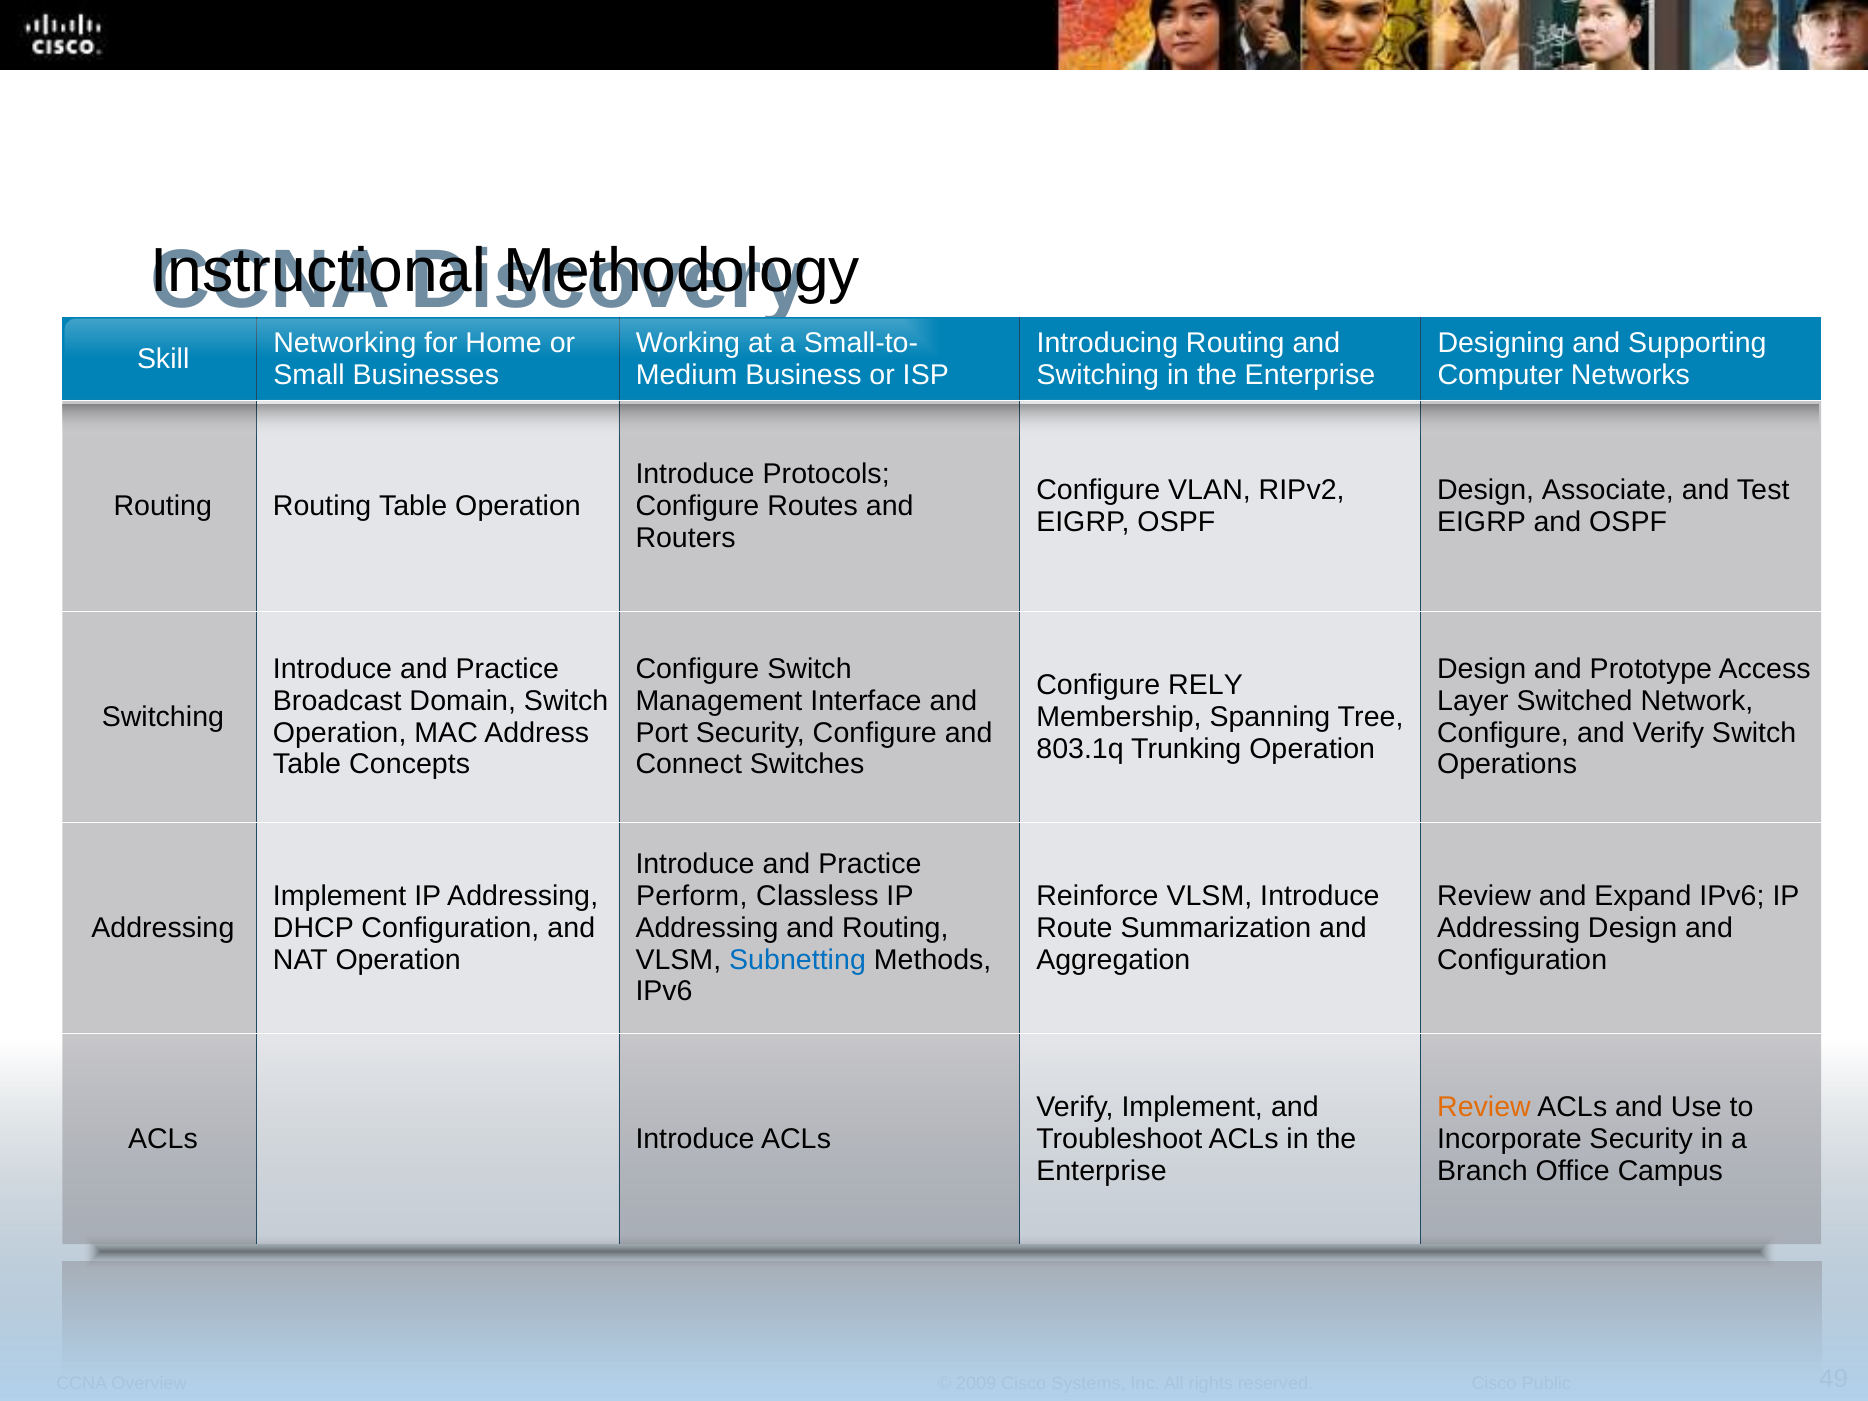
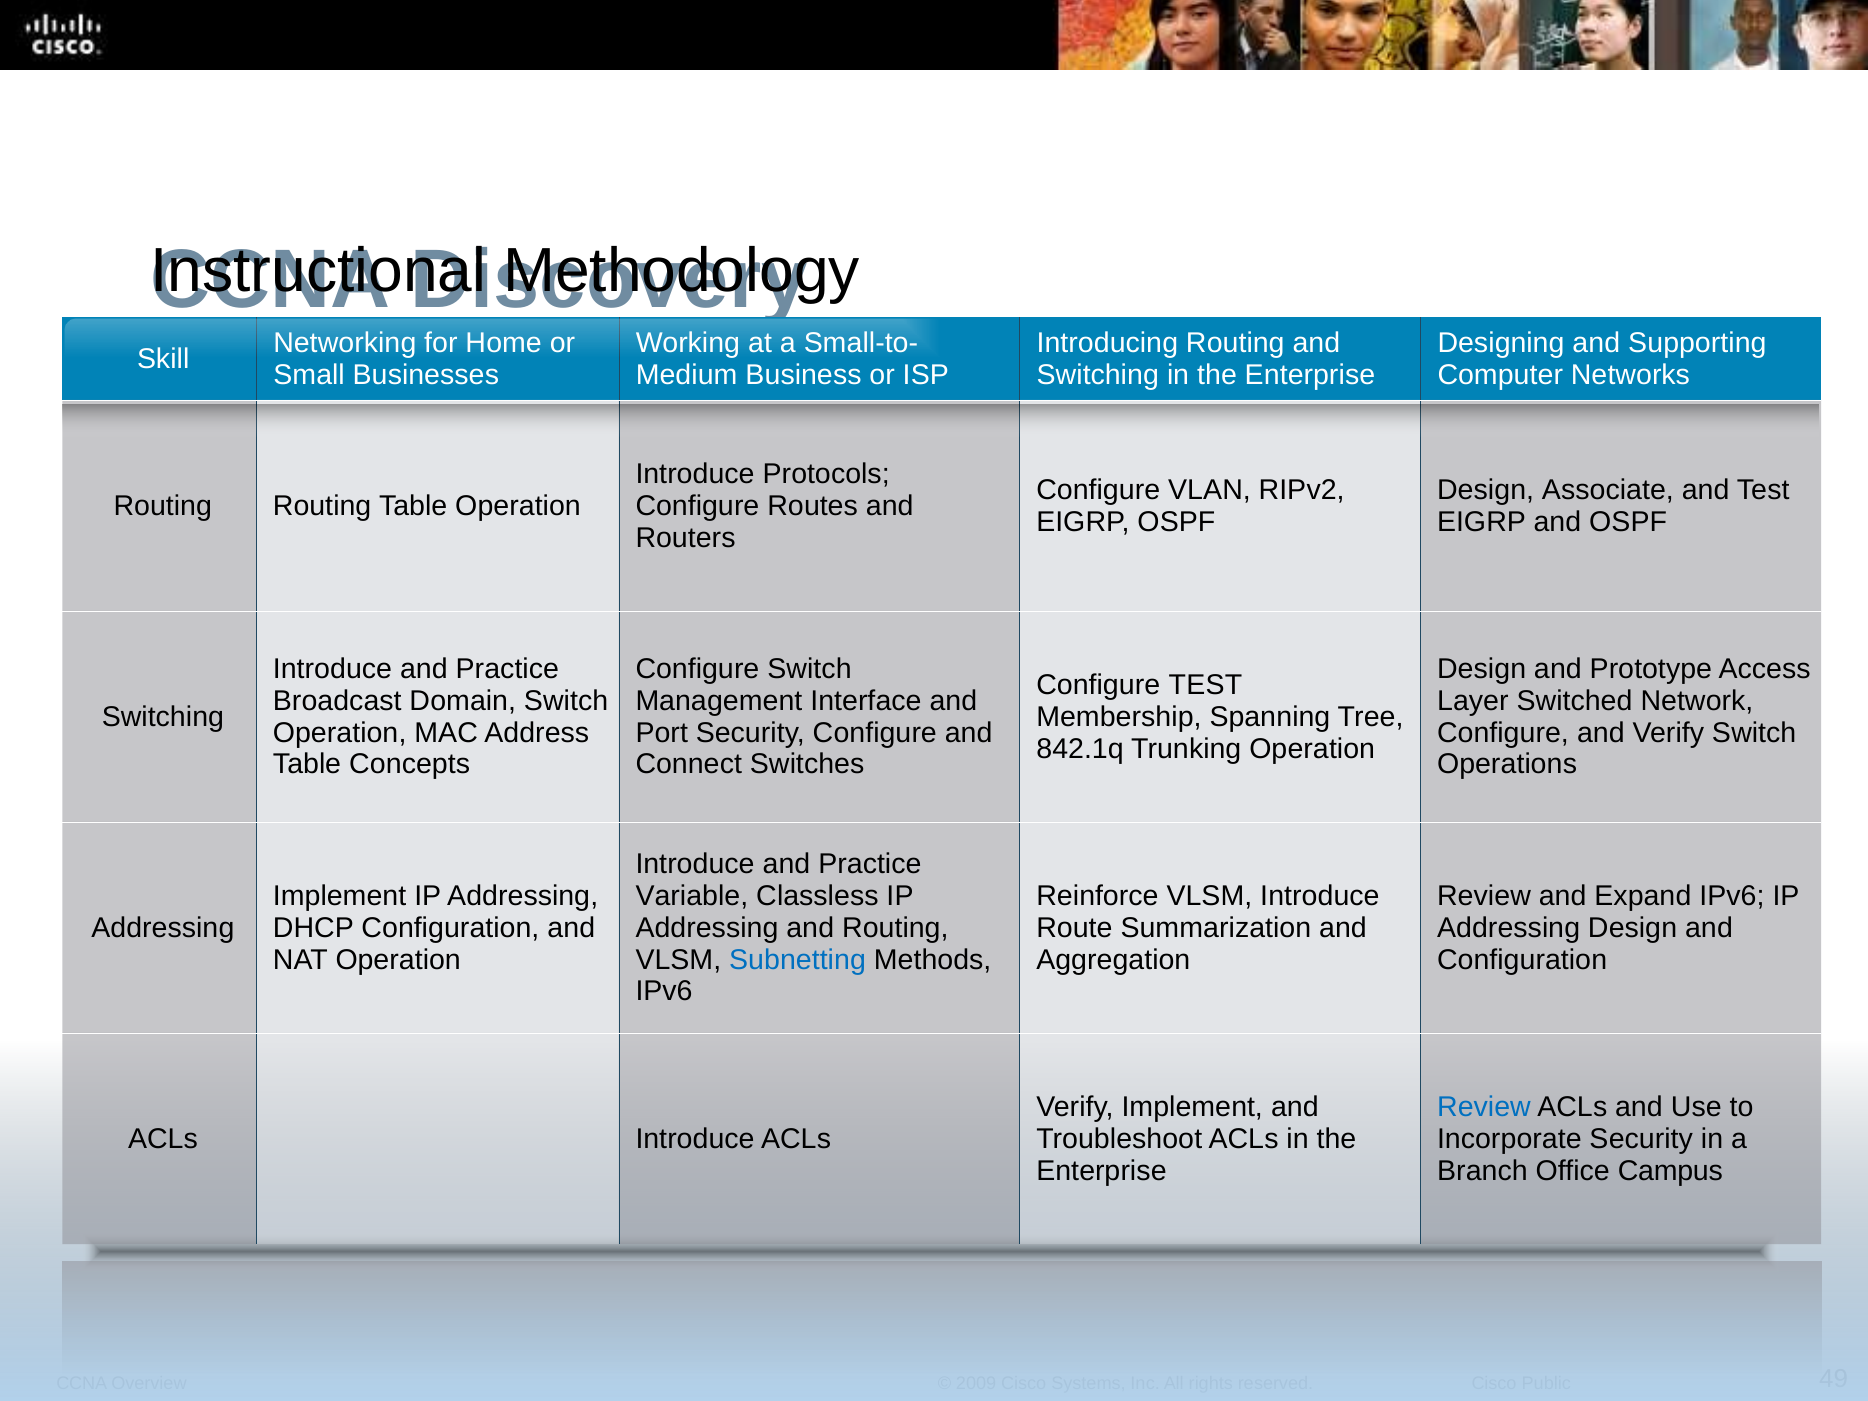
Configure RELY: RELY -> TEST (1205, 685)
803.1q: 803.1q -> 842.1q (1080, 749)
Perform: Perform -> Variable (692, 896)
Review colour: orange -> blue (1484, 1107)
